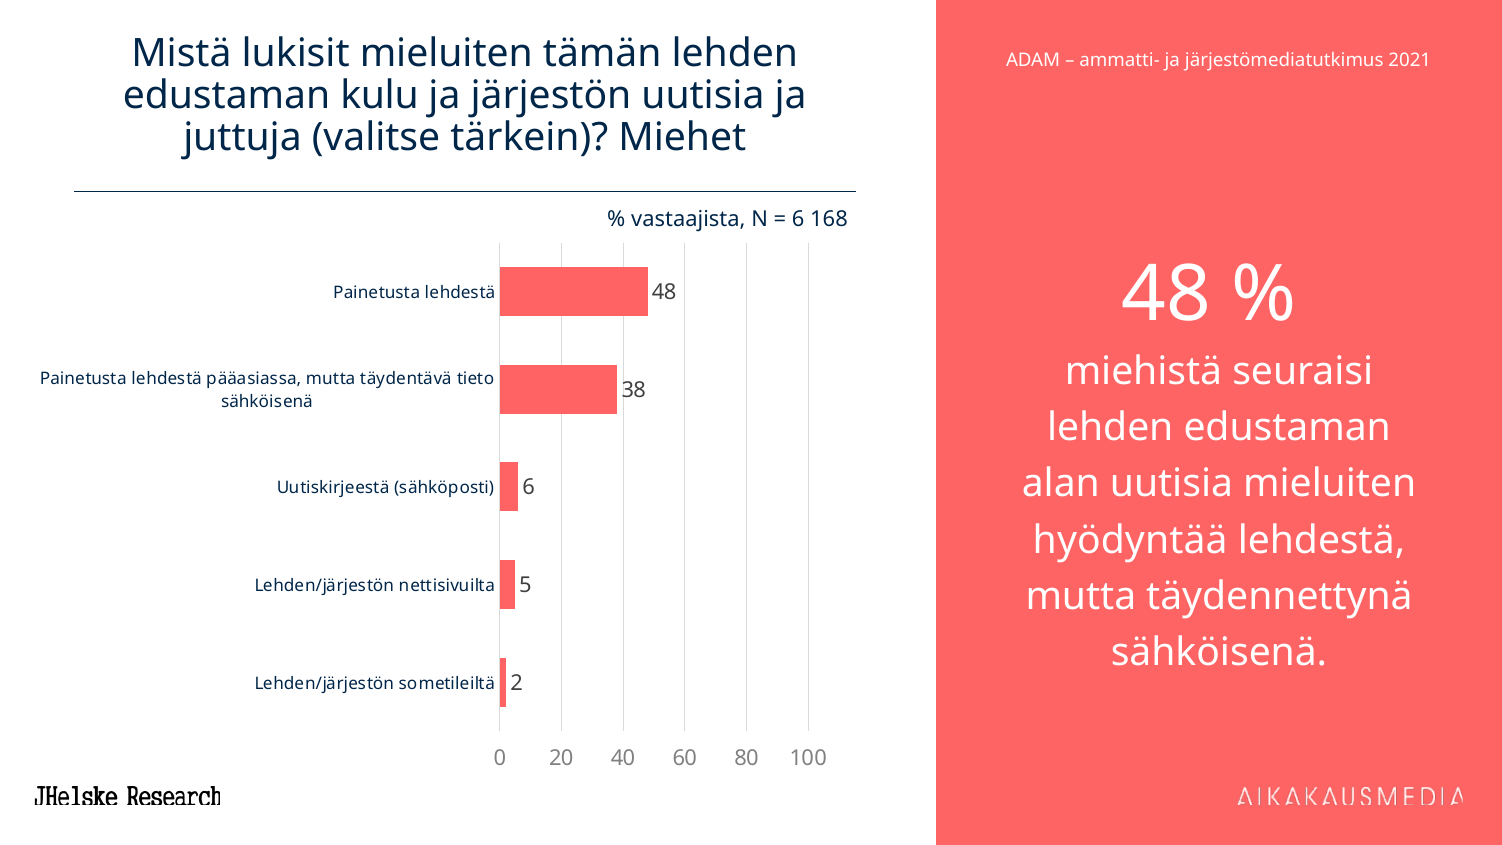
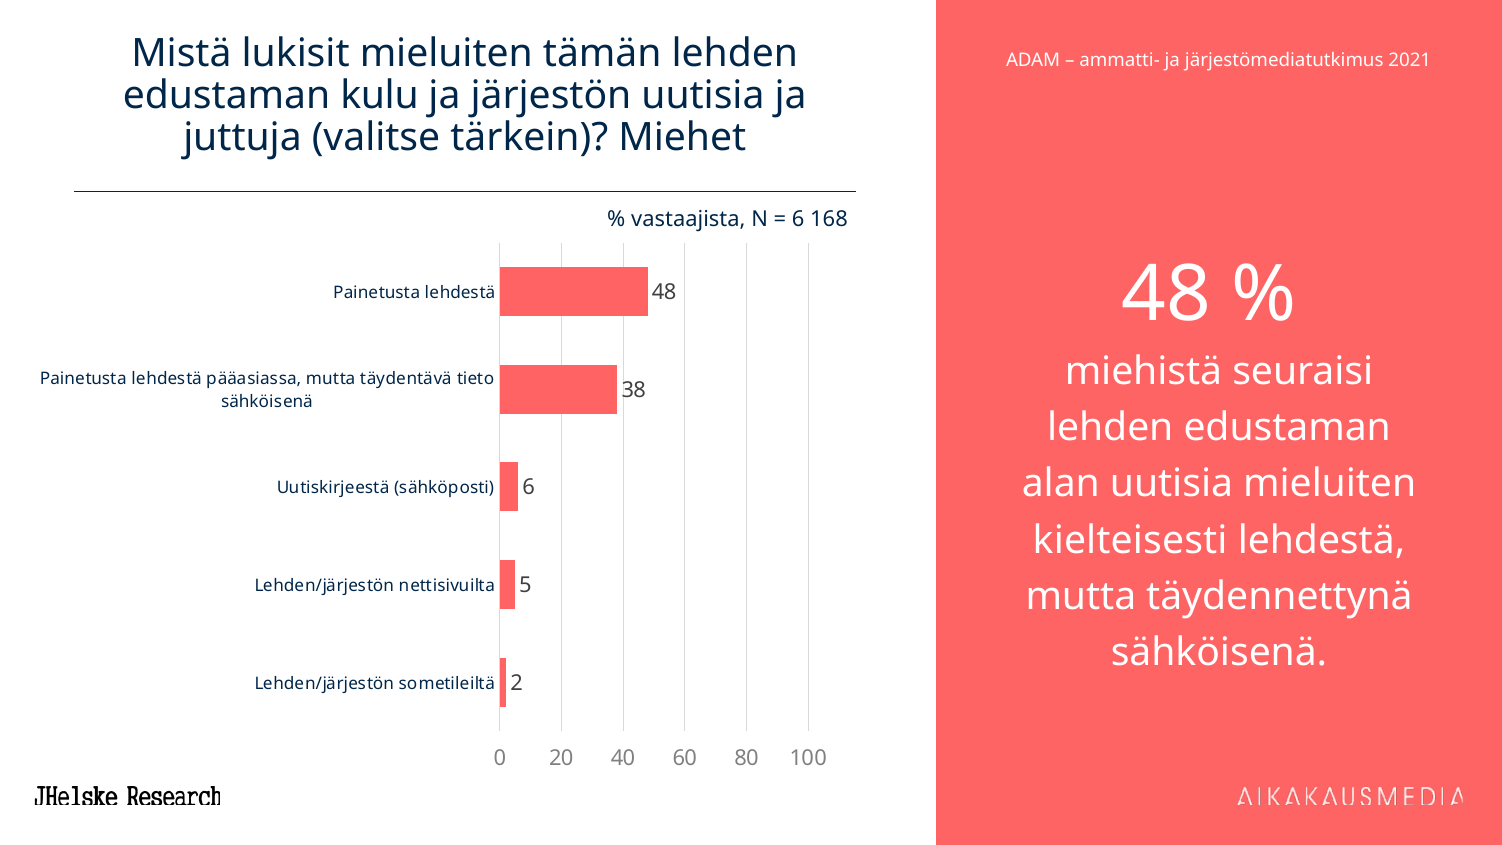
hyödyntää: hyödyntää -> kielteisesti (1130, 540)
